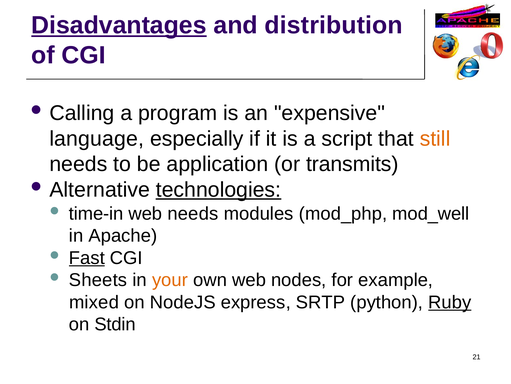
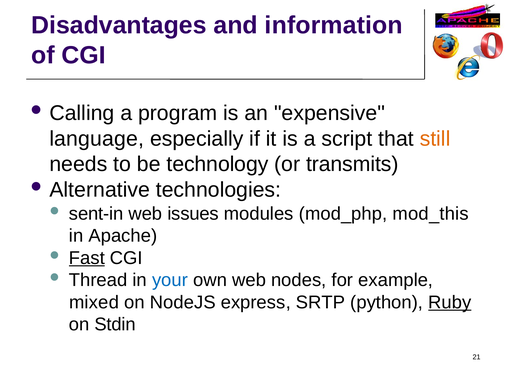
Disadvantages underline: present -> none (119, 25)
distribution: distribution -> information (334, 25)
application: application -> technology (217, 164)
technologies underline: present -> none (219, 190)
time-in: time-in -> sent-in (96, 213)
web needs: needs -> issues (193, 213)
mod_well: mod_well -> mod_this (431, 213)
Sheets: Sheets -> Thread (98, 280)
your colour: orange -> blue (170, 280)
